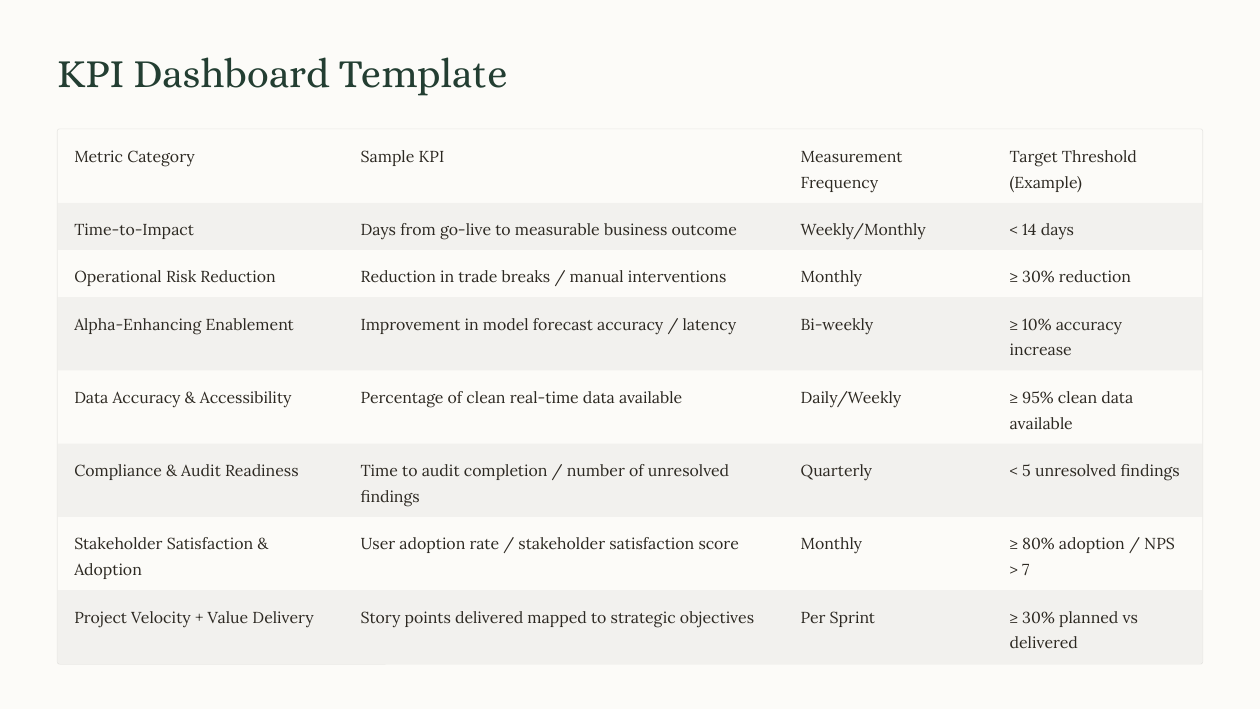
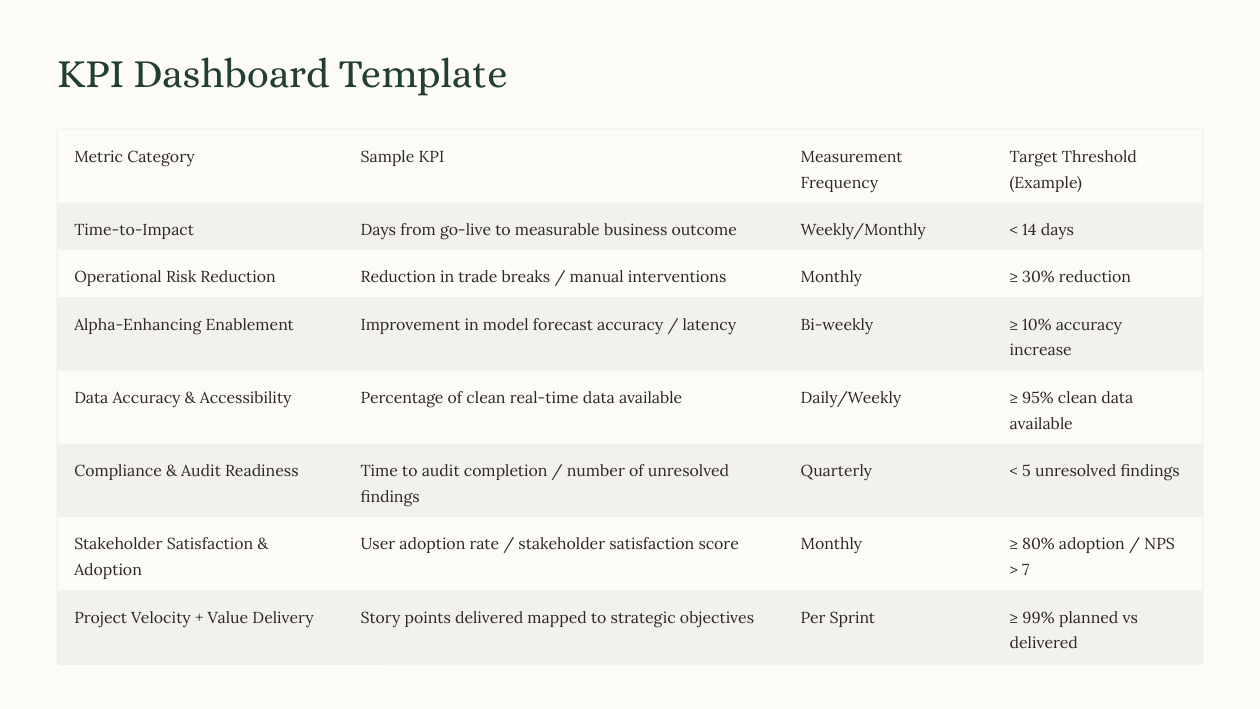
30%: 30% -> 99% (1039, 618)
